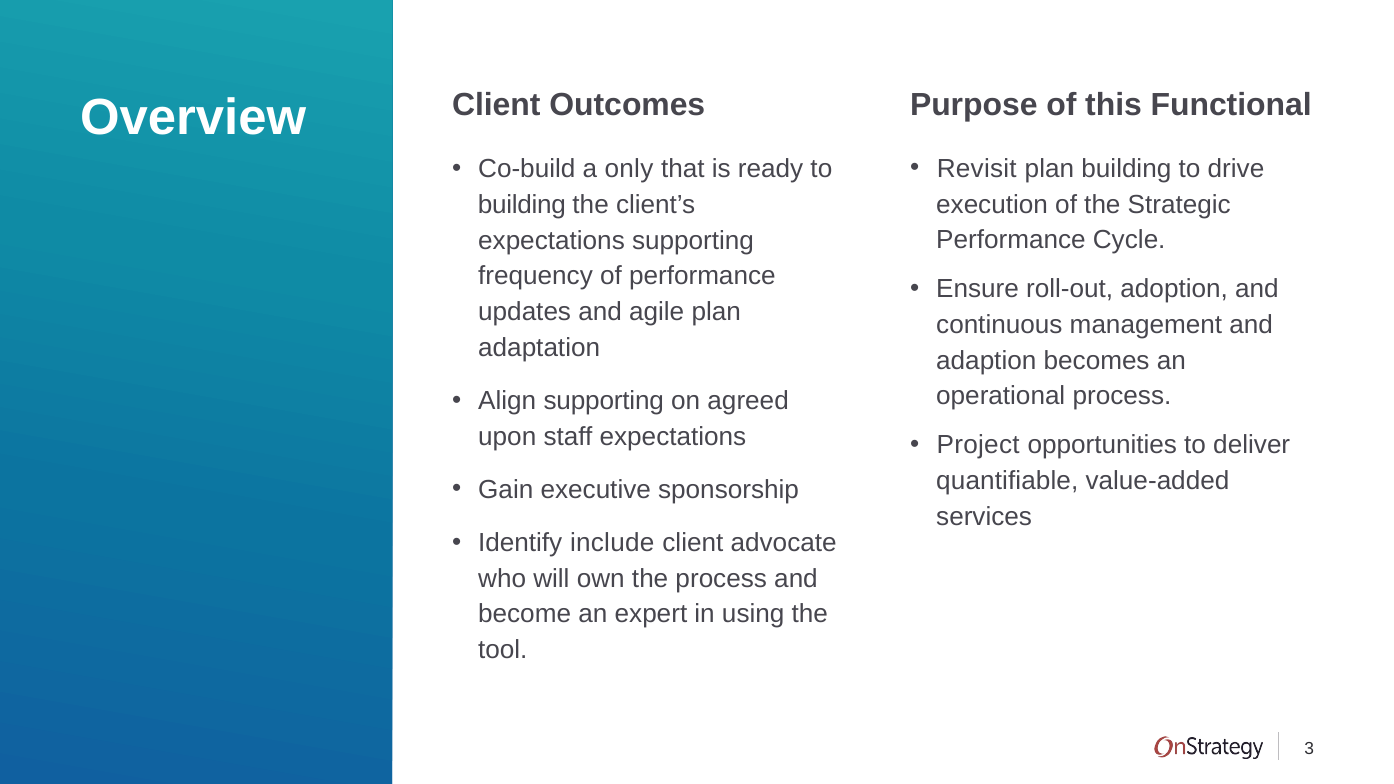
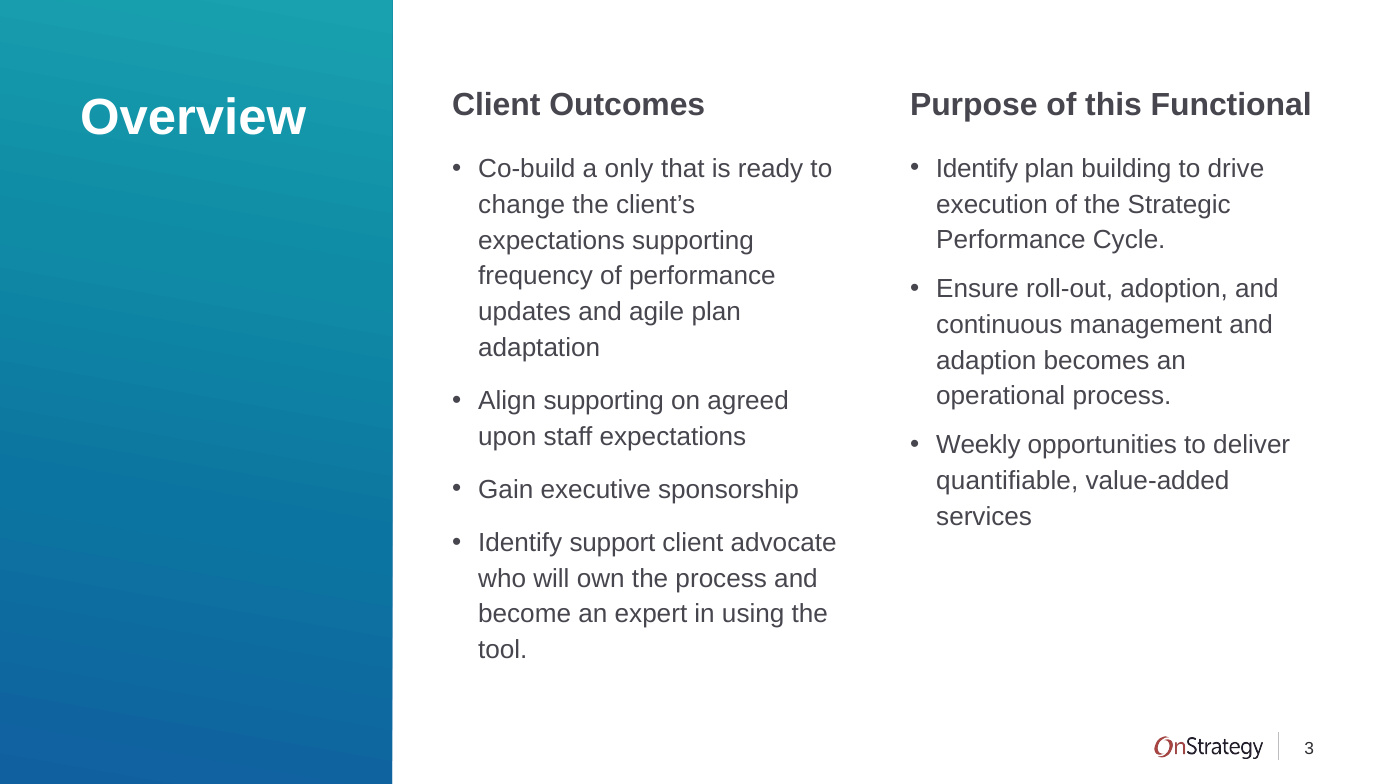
Revisit: Revisit -> Identify (977, 169)
building: building -> change (522, 205)
Project: Project -> Weekly (978, 445)
include: include -> support (612, 543)
